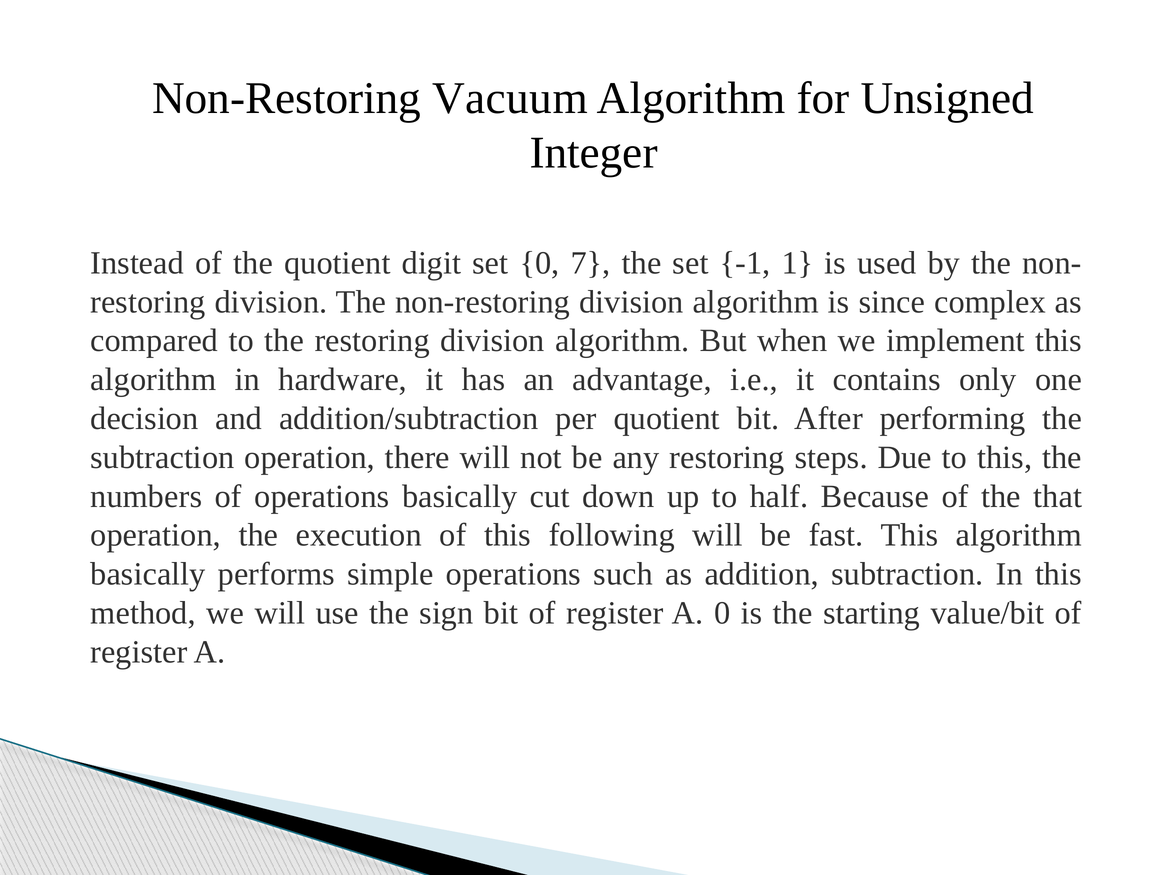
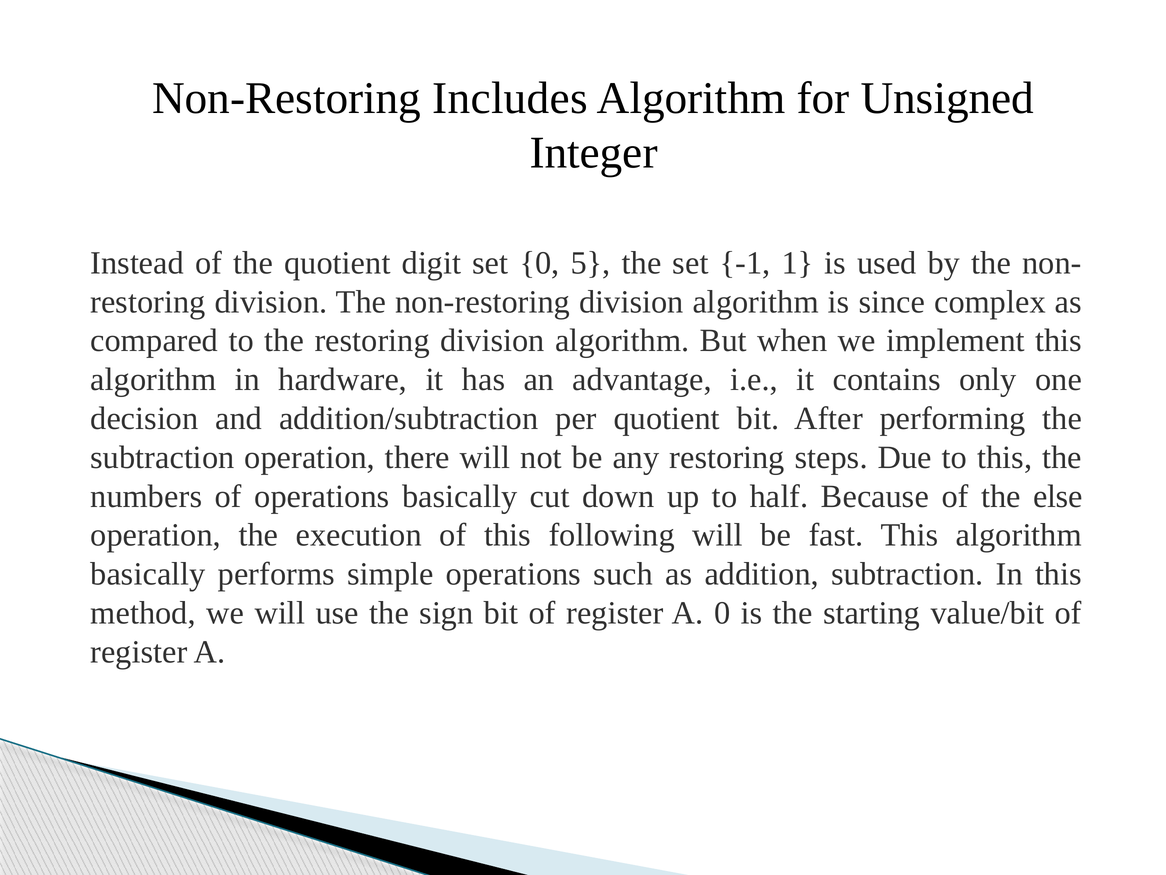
Vacuum: Vacuum -> Includes (510, 98)
7: 7 -> 5 (591, 263)
that: that -> else (1058, 496)
